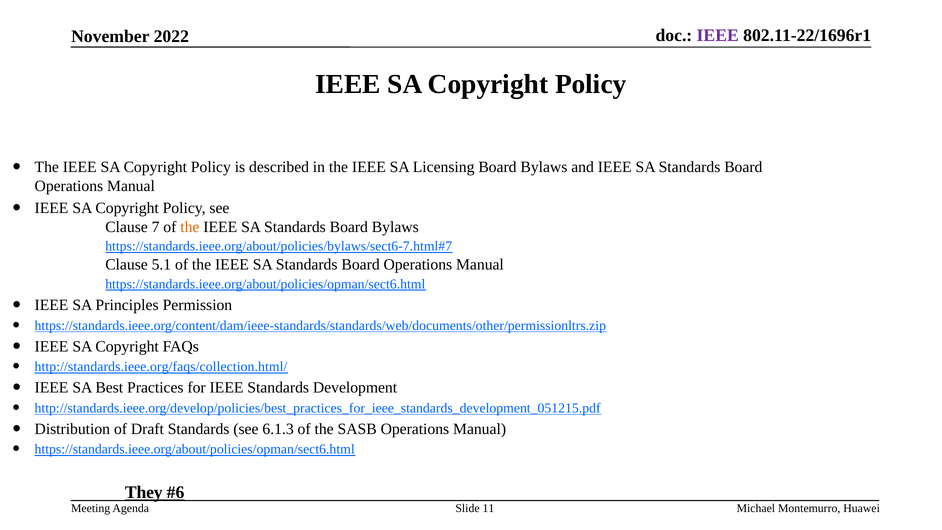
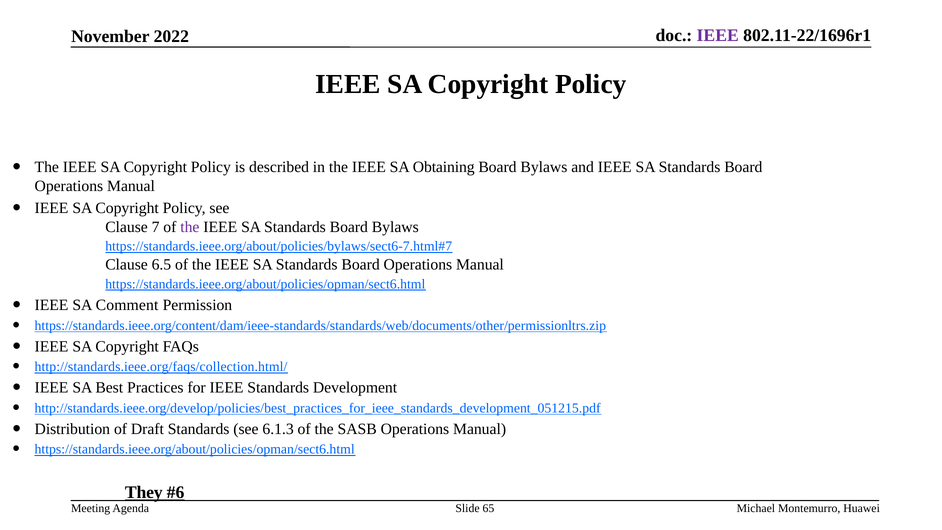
Licensing: Licensing -> Obtaining (444, 167)
the colour: orange -> purple (190, 227)
5.1: 5.1 -> 6.5 (161, 264)
Principles: Principles -> Comment (127, 305)
11: 11 -> 65 (488, 508)
